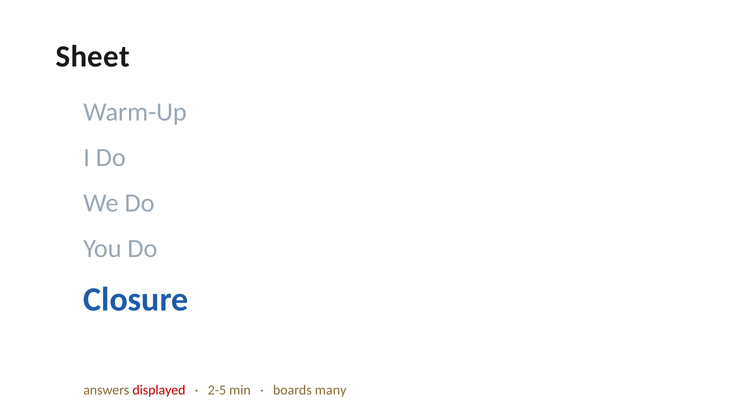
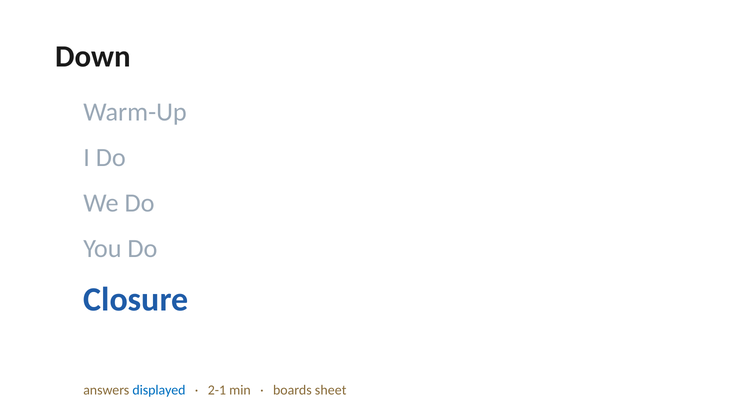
Sheet: Sheet -> Down (93, 57)
displayed colour: red -> blue (159, 390)
2-5: 2-5 -> 2-1 (217, 390)
many: many -> sheet (331, 390)
